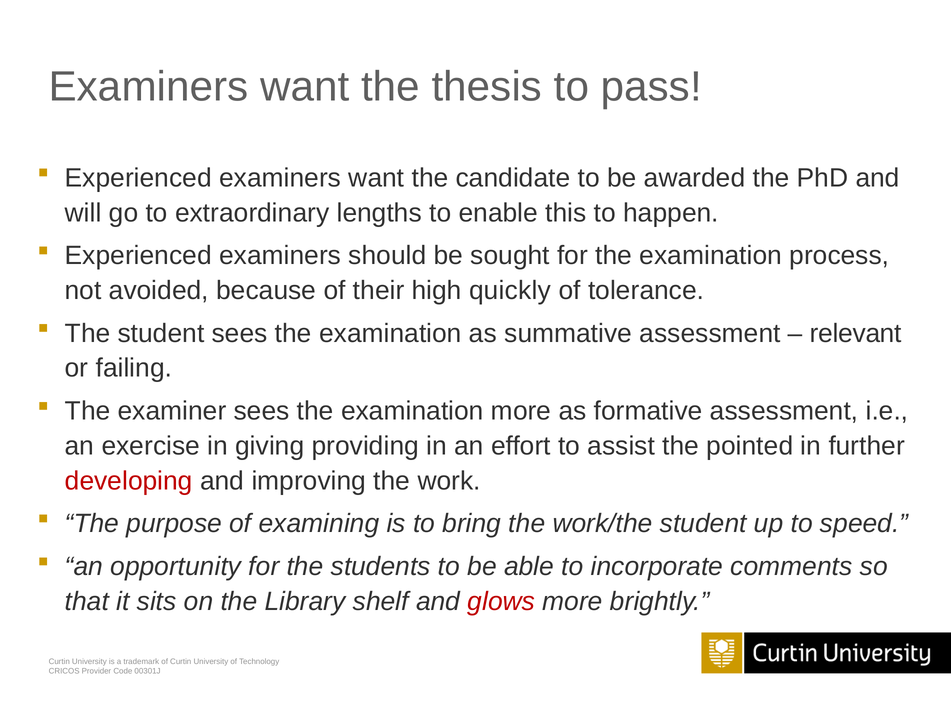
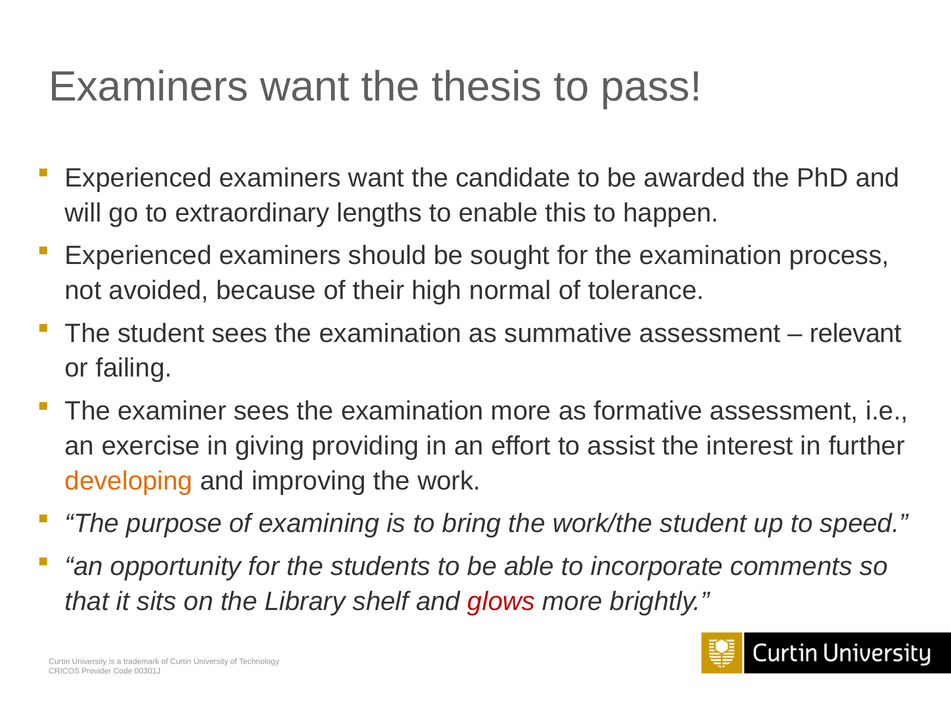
quickly: quickly -> normal (510, 290)
pointed: pointed -> interest (750, 446)
developing colour: red -> orange (129, 480)
